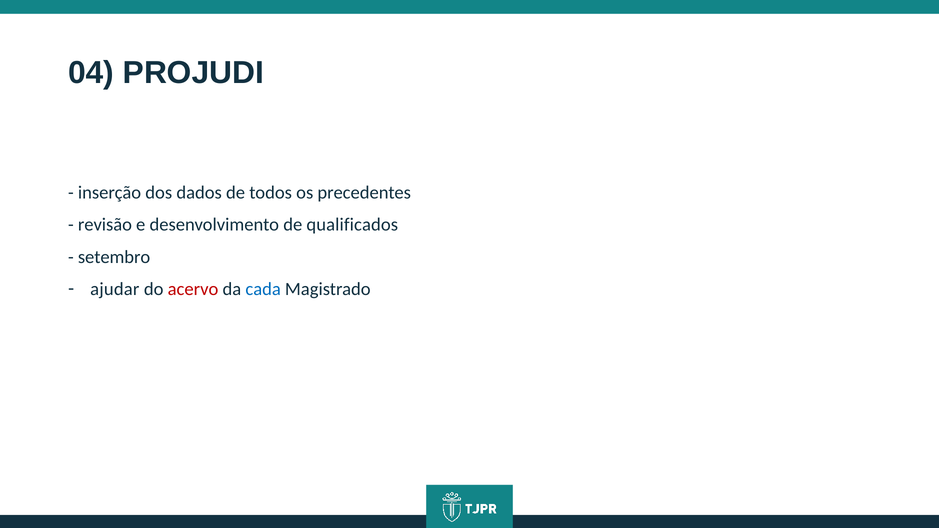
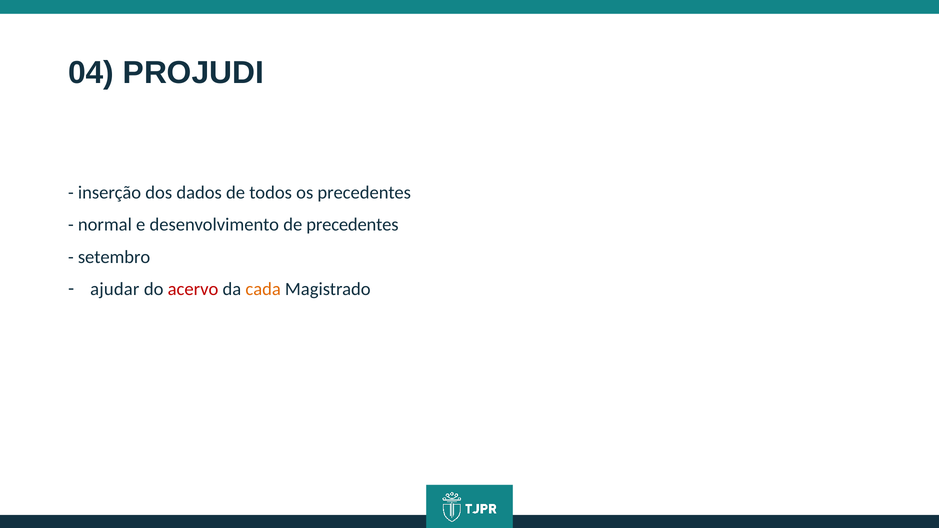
revisão: revisão -> normal (105, 225)
de qualificados: qualificados -> precedentes (352, 225)
cada colour: blue -> orange (263, 289)
